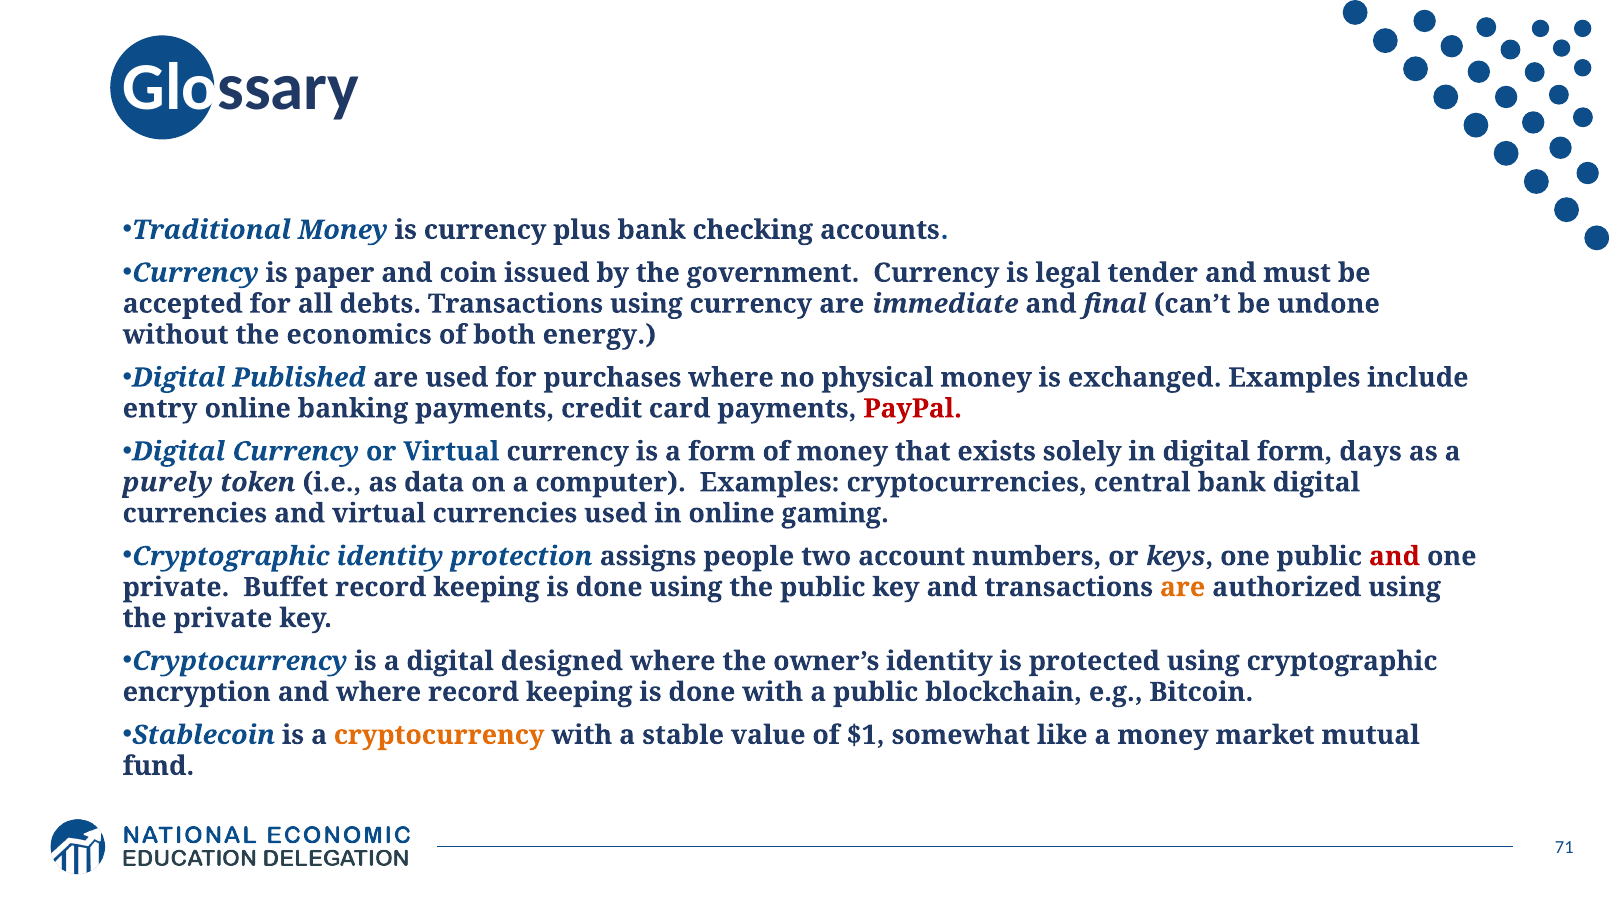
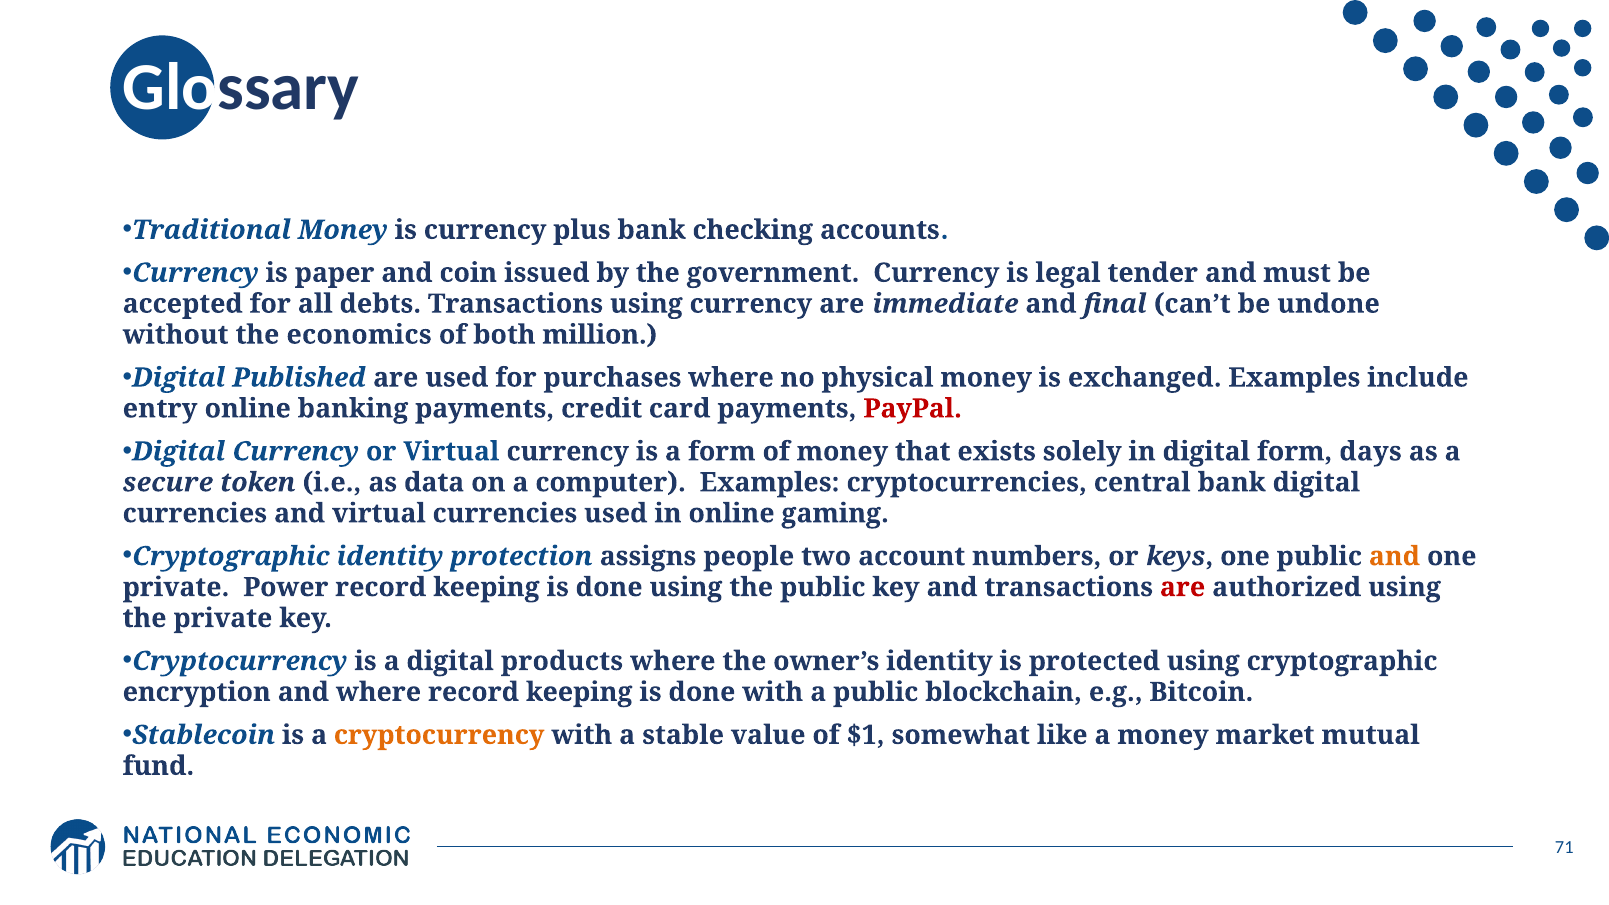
energy: energy -> million (600, 335)
purely: purely -> secure (168, 483)
and colour: red -> orange (1394, 556)
Buffet: Buffet -> Power (286, 587)
are colour: orange -> red (1183, 587)
designed: designed -> products (562, 661)
